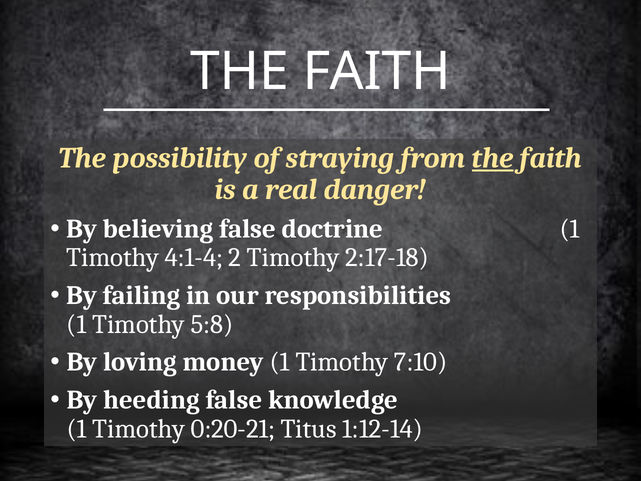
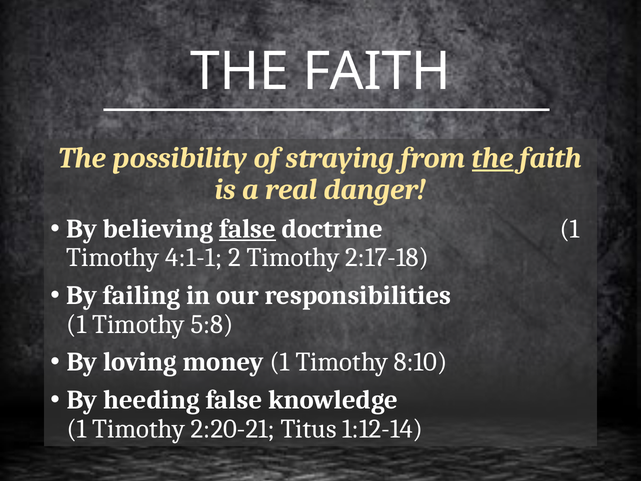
false underline: none -> present (248, 229)
4:1-4: 4:1-4 -> 4:1-1 (194, 258)
7:10: 7:10 -> 8:10 (421, 362)
0:20-21: 0:20-21 -> 2:20-21 (233, 428)
